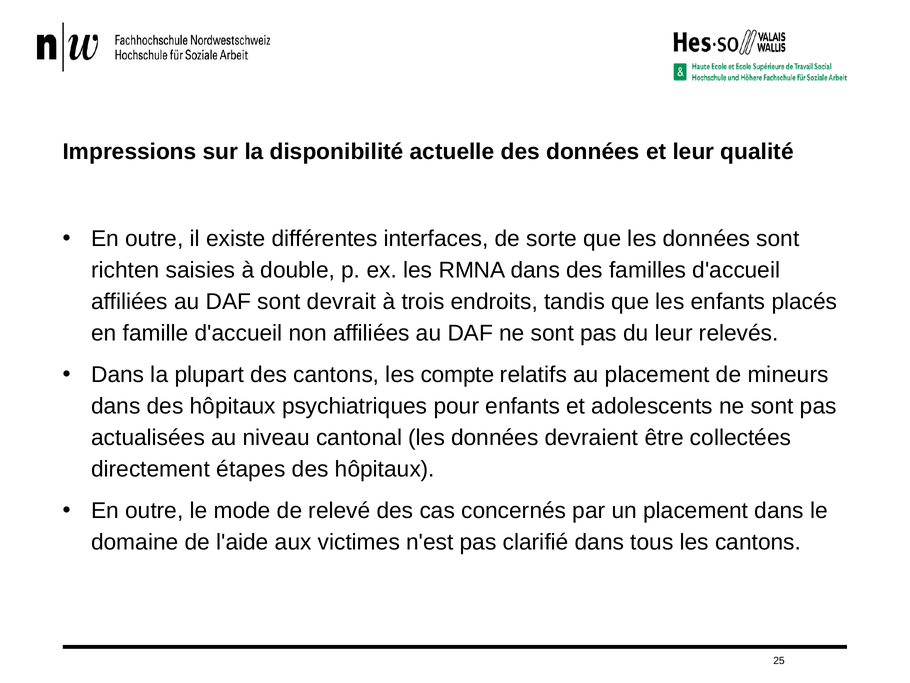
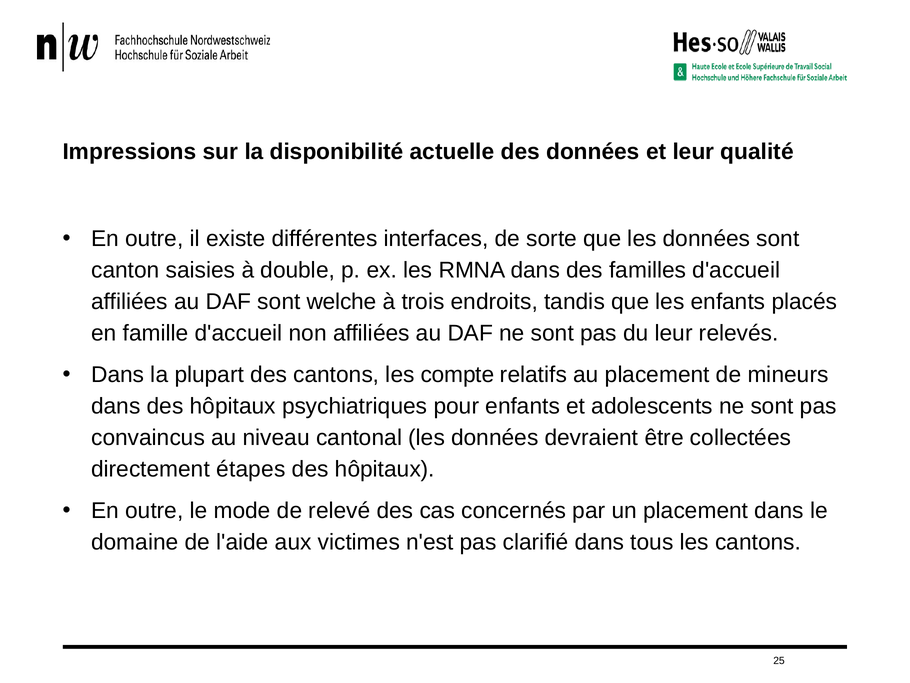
richten: richten -> canton (125, 270)
devrait: devrait -> welche (342, 302)
actualisées: actualisées -> convaincus (148, 437)
